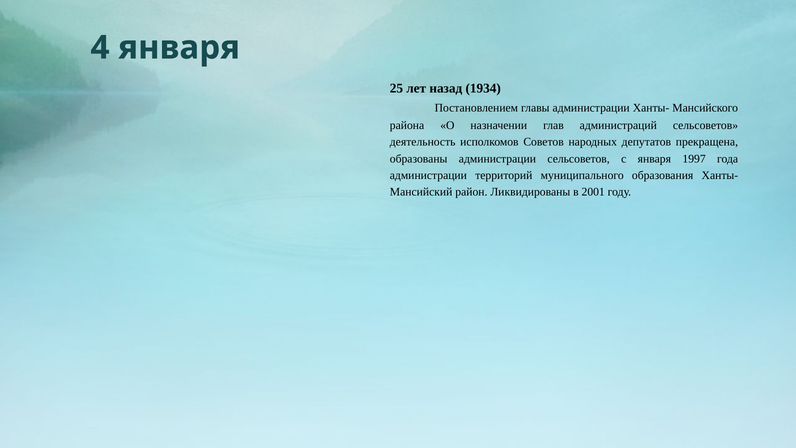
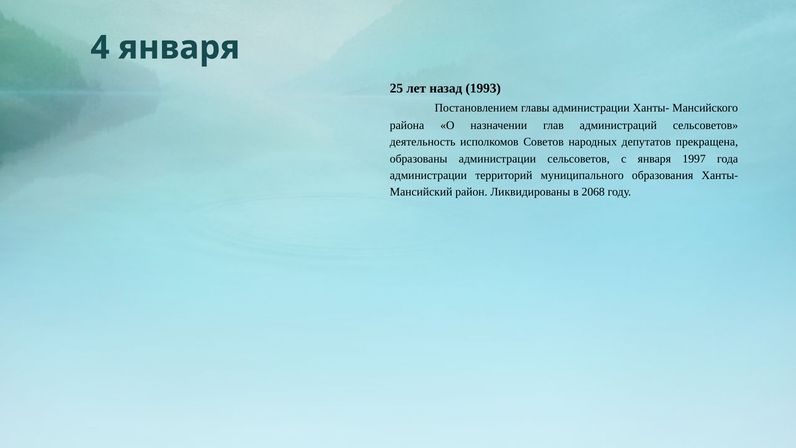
1934: 1934 -> 1993 (483, 88)
2001: 2001 -> 2068 (593, 192)
